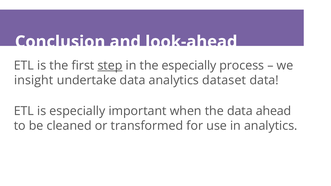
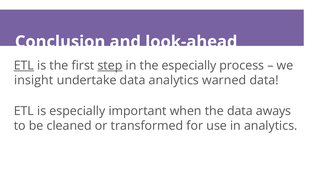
ETL underline: none -> present (24, 66)
dataset: dataset -> warned (224, 80)
ahead: ahead -> aways (274, 111)
